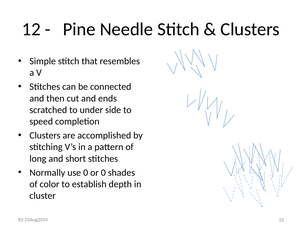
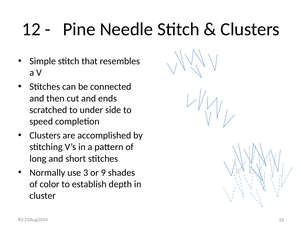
use 0: 0 -> 3 (86, 172)
or 0: 0 -> 9 (103, 172)
